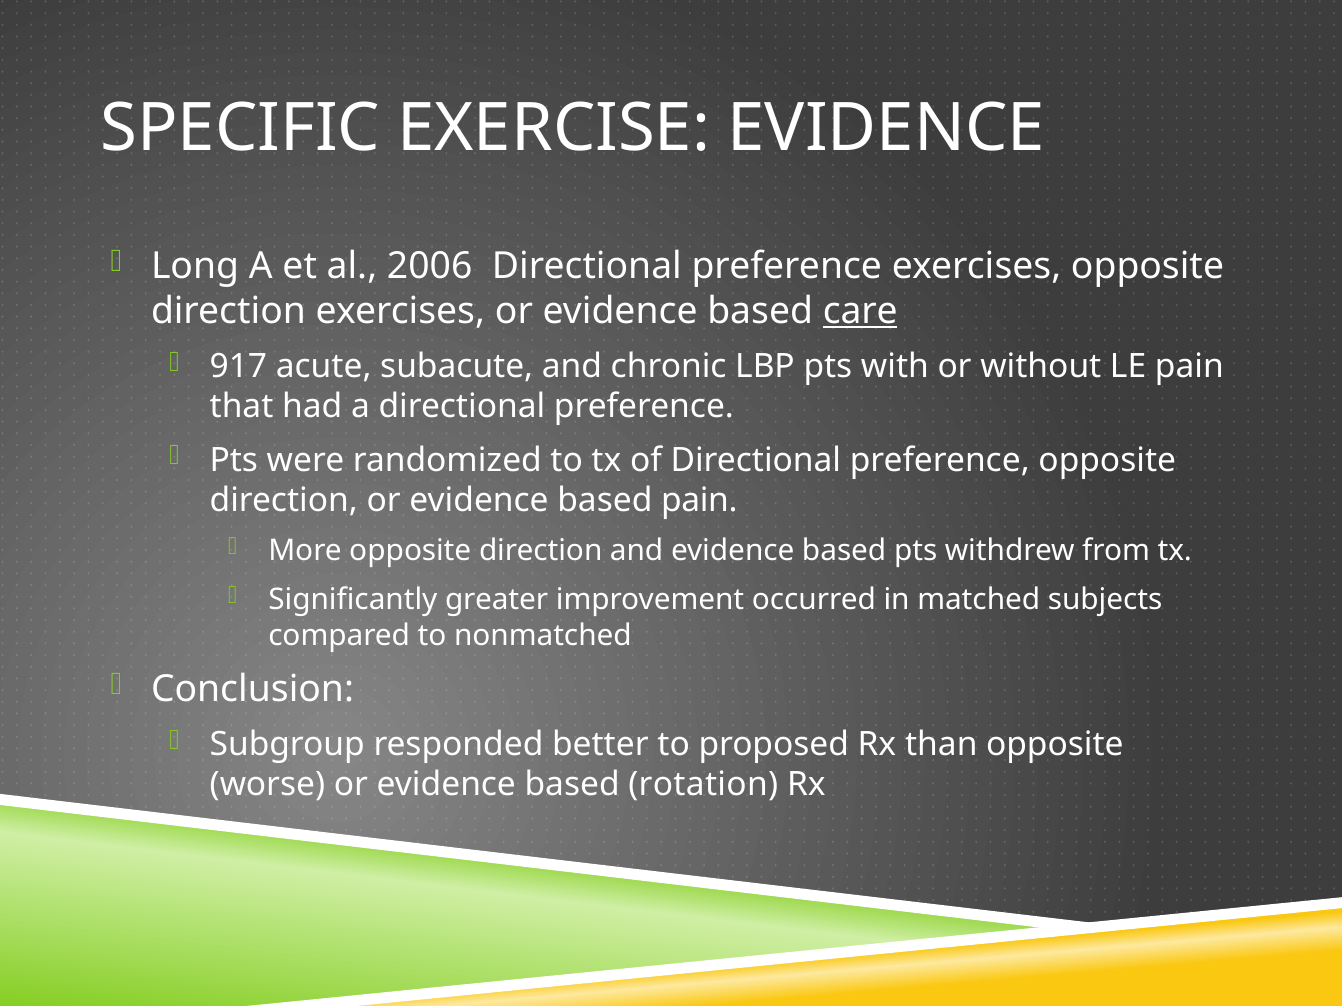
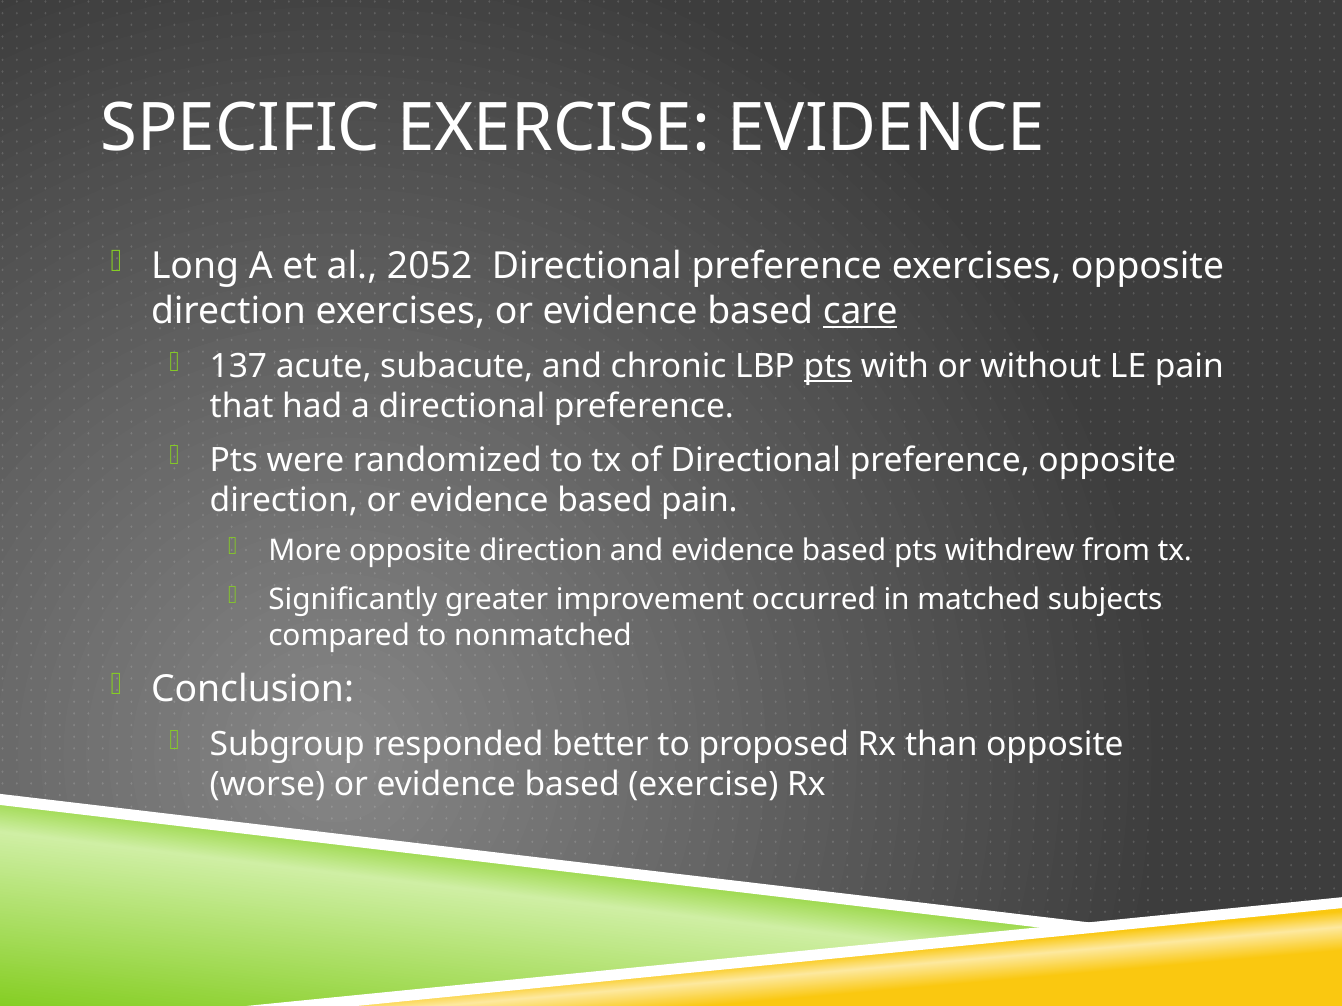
2006: 2006 -> 2052 (430, 267)
917: 917 -> 137 (238, 367)
pts underline: none -> present (828, 367)
based rotation: rotation -> exercise (703, 785)
